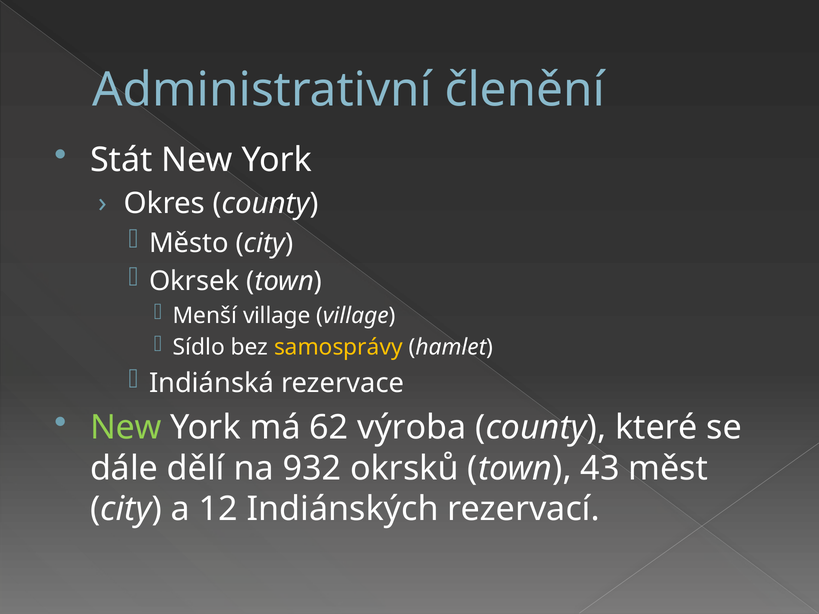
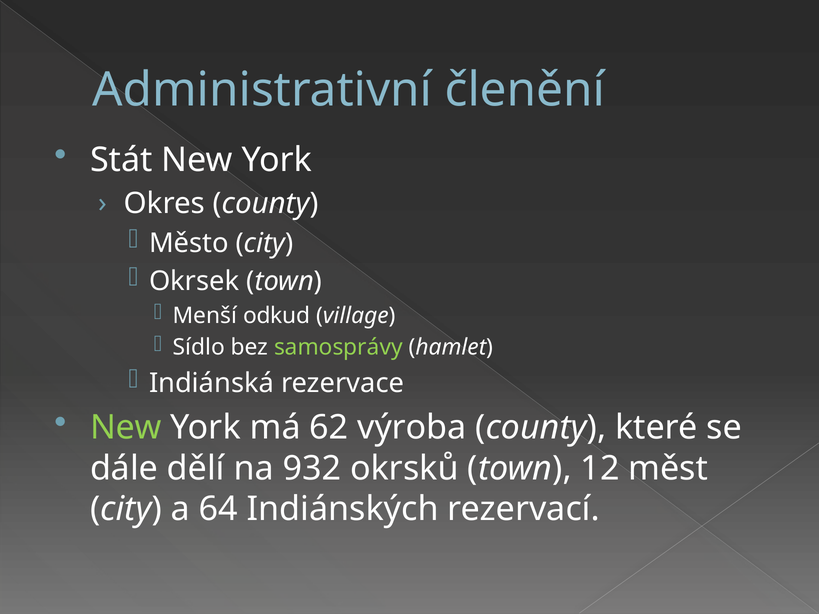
Menší village: village -> odkud (277, 316)
samosprávy colour: yellow -> light green (338, 348)
43: 43 -> 12 (600, 468)
12: 12 -> 64 (218, 509)
